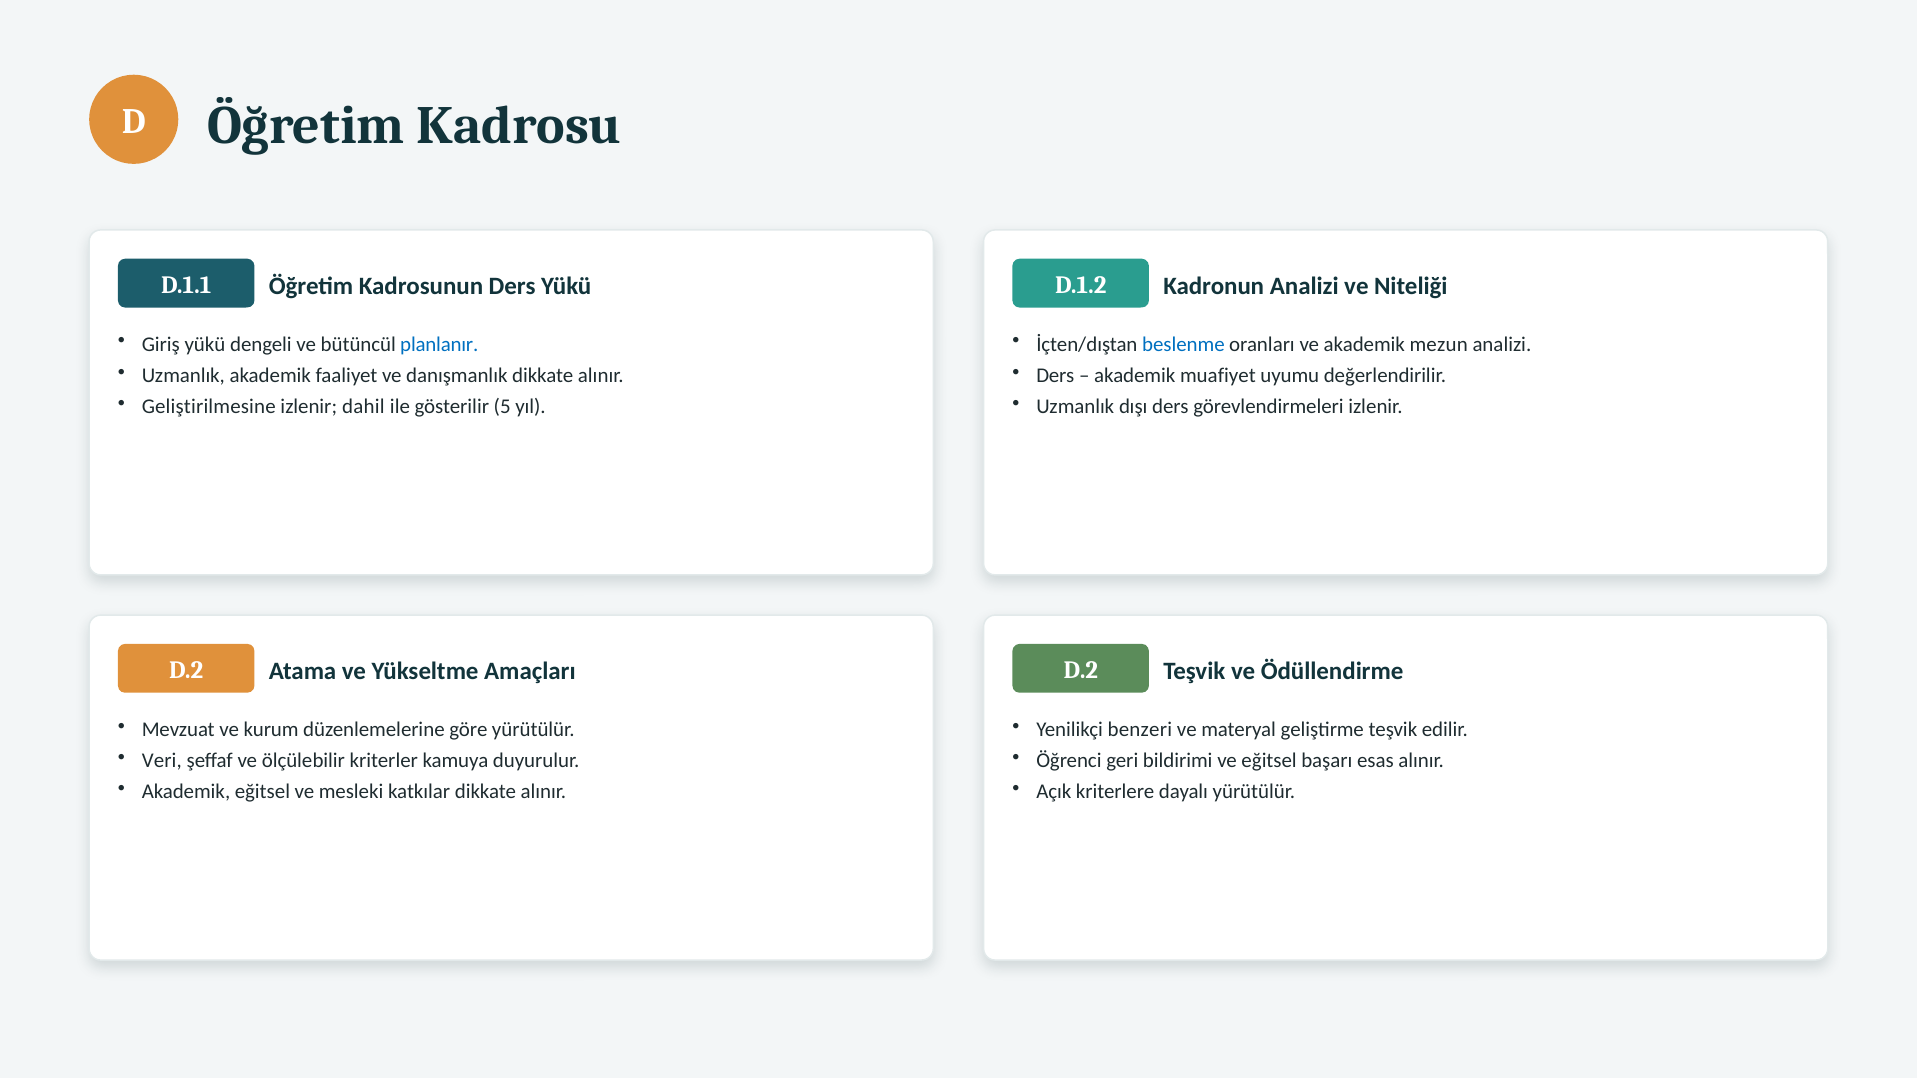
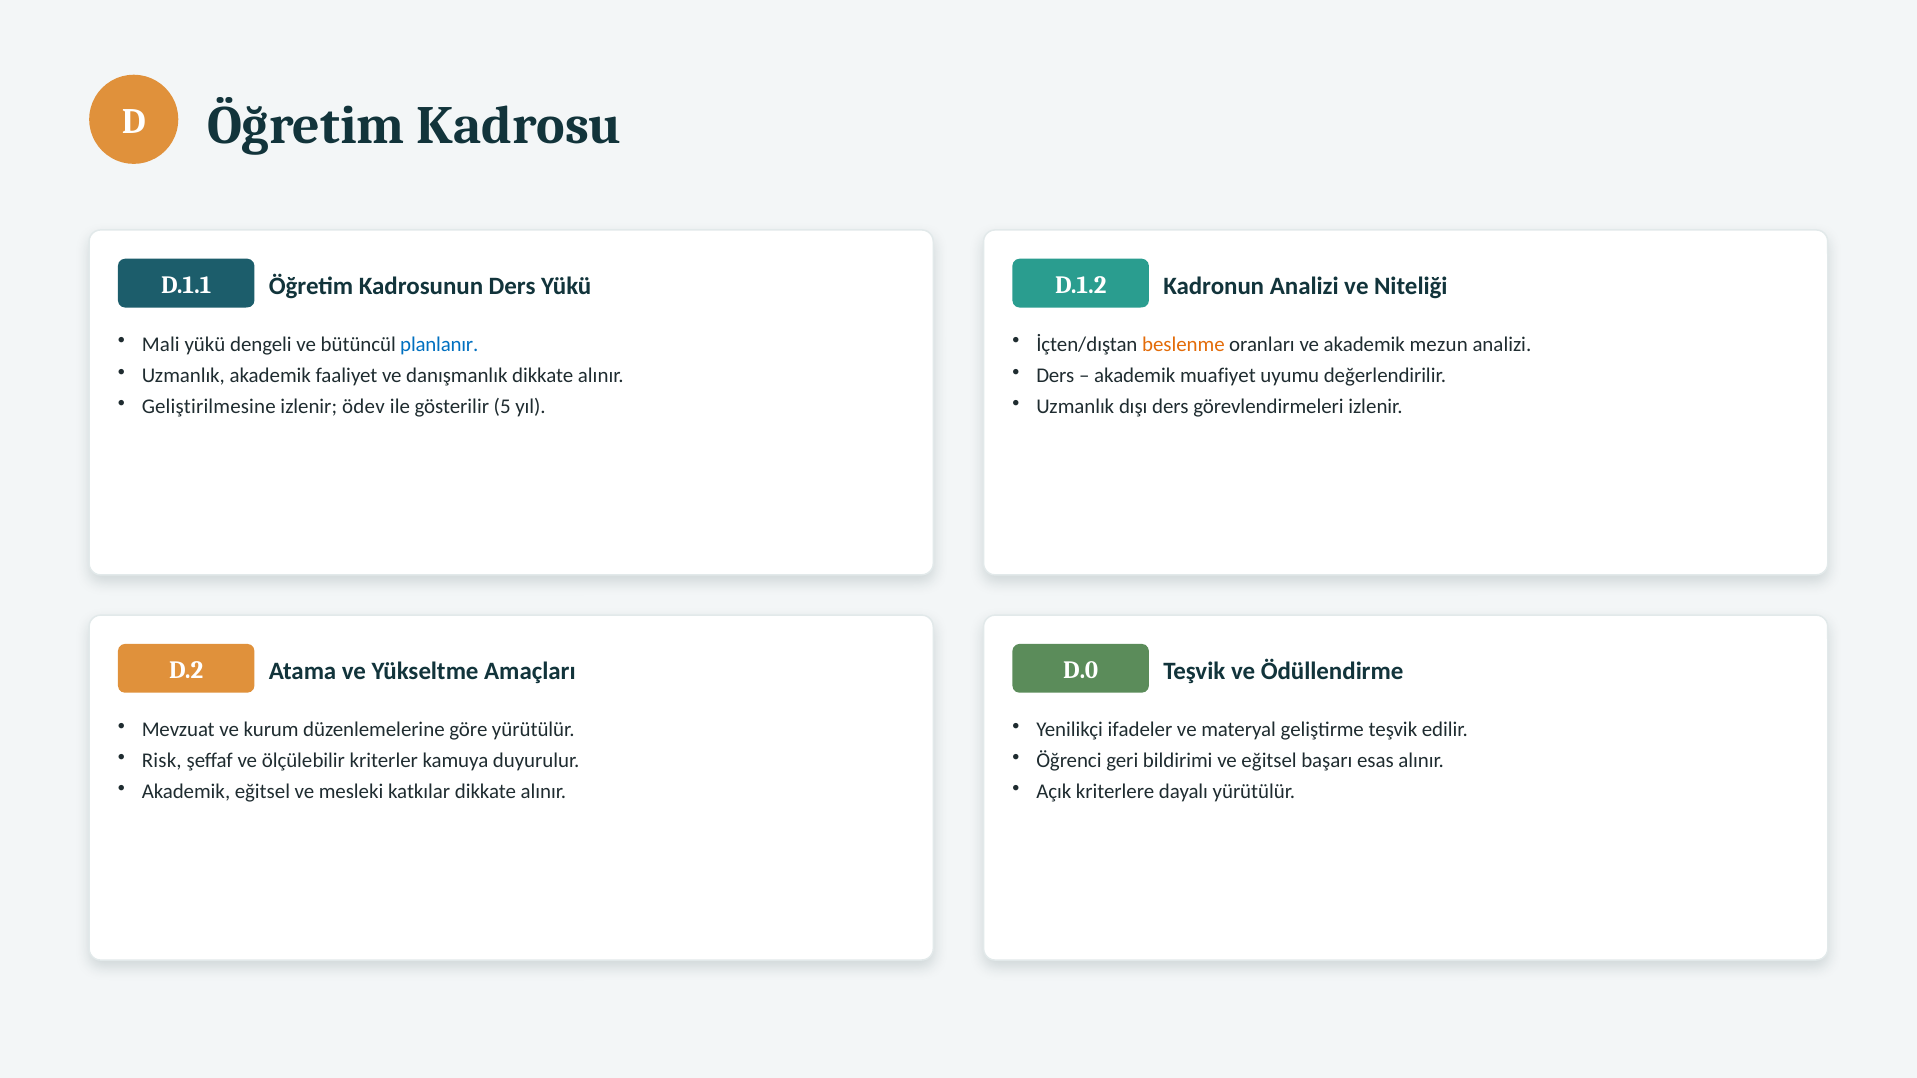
Giriş: Giriş -> Mali (161, 345)
beslenme colour: blue -> orange (1183, 345)
dahil: dahil -> ödev (363, 407)
D.2: D.2 -> D.0 (1081, 670)
benzeri: benzeri -> ifadeler (1140, 730)
Veri: Veri -> Risk (162, 761)
